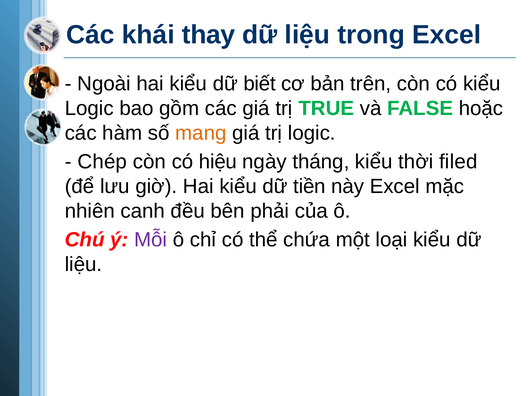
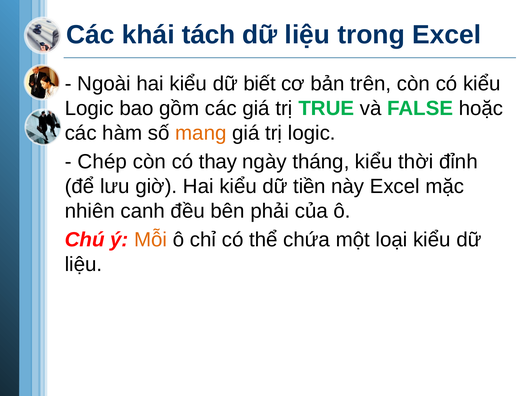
thay: thay -> tách (209, 35)
hiệu: hiệu -> thay (218, 162)
filed: filed -> đỉnh (458, 162)
Mỗi colour: purple -> orange (151, 240)
